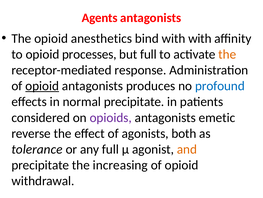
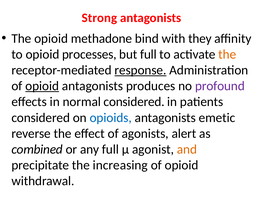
Agents: Agents -> Strong (99, 18)
anesthetics: anesthetics -> methadone (102, 38)
with with: with -> they (200, 38)
response underline: none -> present (140, 70)
profound colour: blue -> purple (220, 86)
normal precipitate: precipitate -> considered (134, 101)
opioids colour: purple -> blue (111, 117)
both: both -> alert (184, 133)
tolerance: tolerance -> combined (37, 149)
